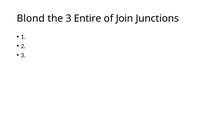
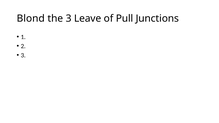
Entire: Entire -> Leave (88, 18)
Join: Join -> Pull (125, 18)
